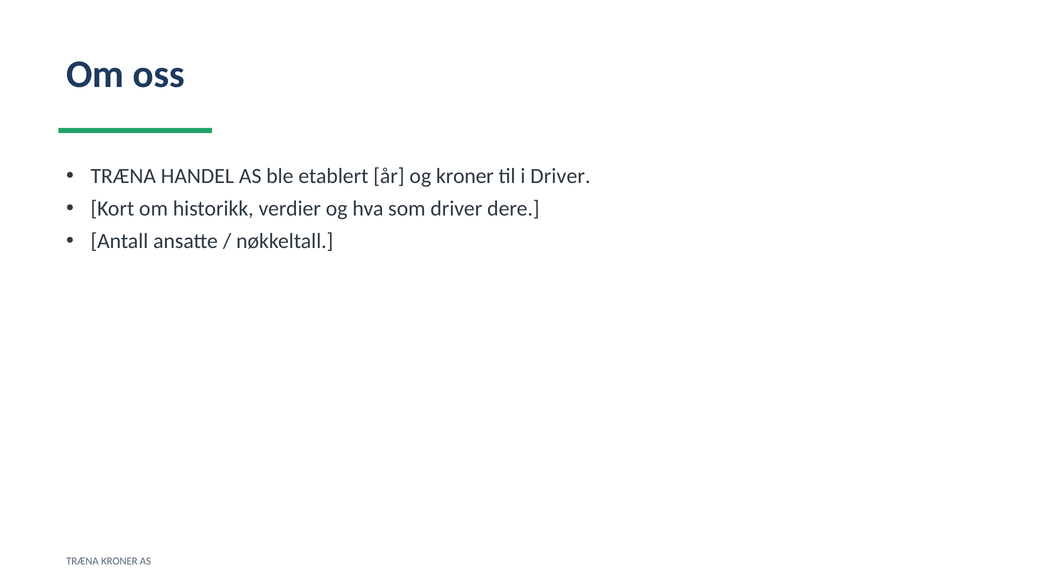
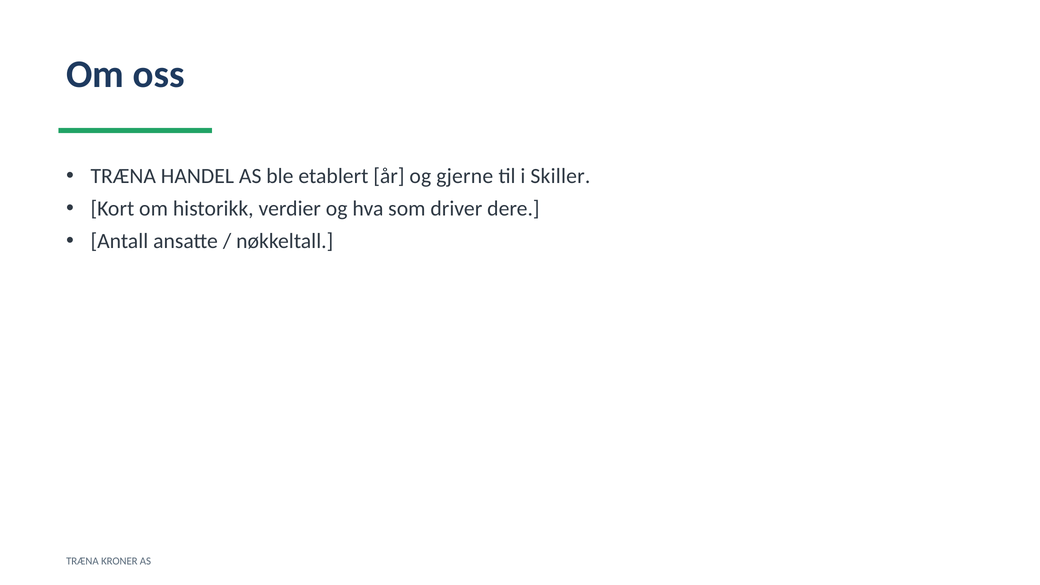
og kroner: kroner -> gjerne (465, 176)
i Driver: Driver -> Skiller (560, 176)
